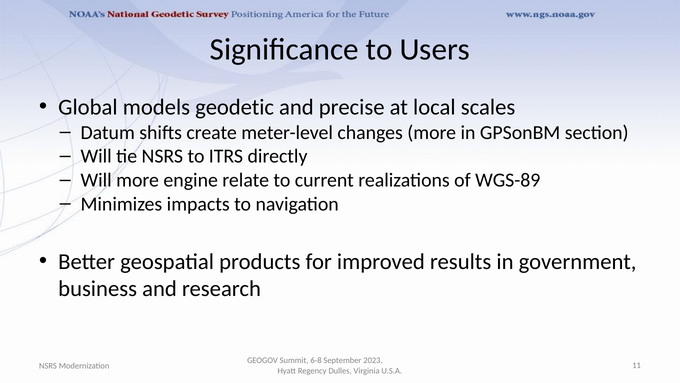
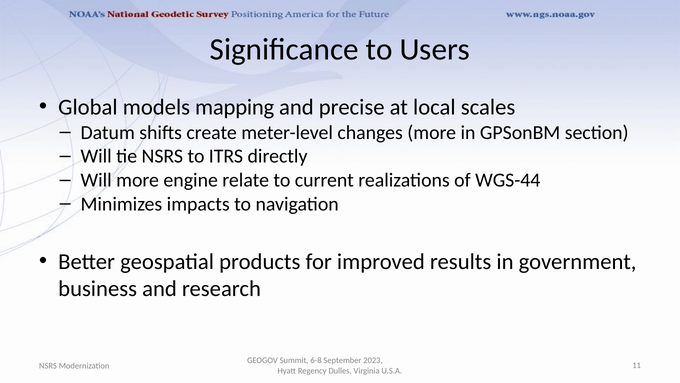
geodetic: geodetic -> mapping (235, 107)
WGS-89: WGS-89 -> WGS-44 (508, 180)
